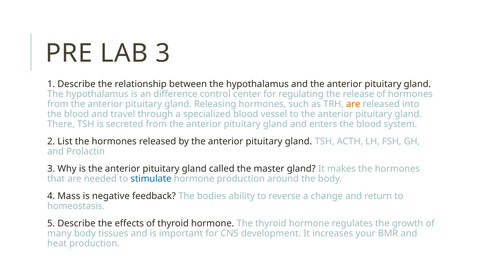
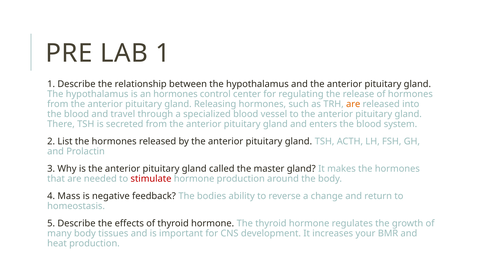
LAB 3: 3 -> 1 (163, 53)
an difference: difference -> hormones (175, 94)
stimulate colour: blue -> red (151, 179)
